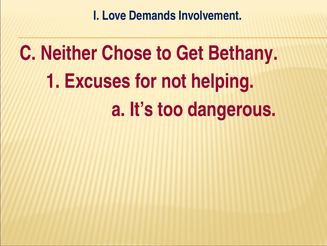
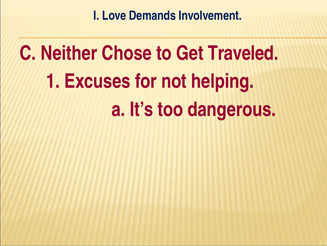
Bethany: Bethany -> Traveled (243, 53)
